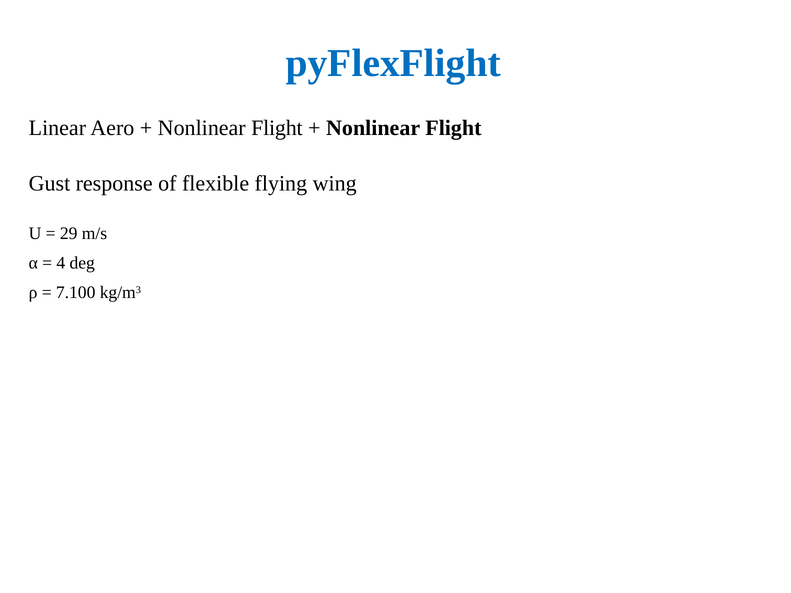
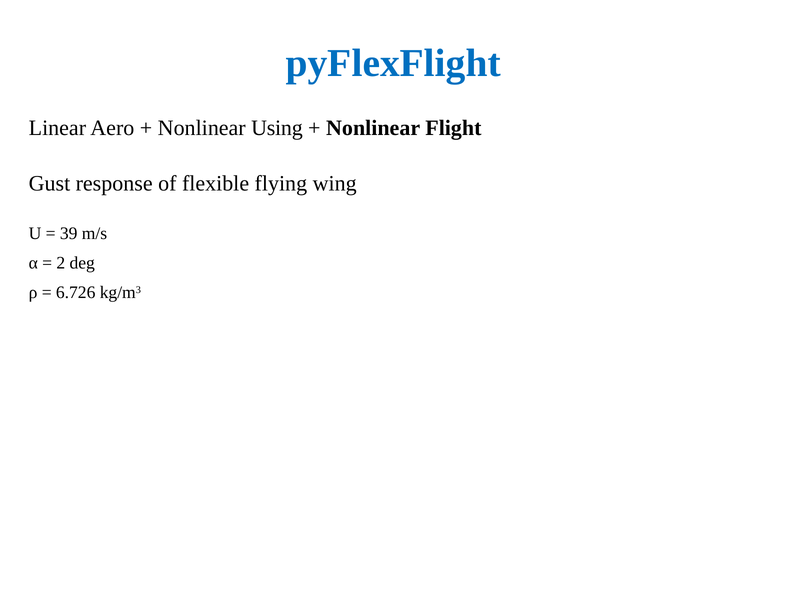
Flight: Flight -> Using (277, 128)
29: 29 -> 39 (69, 234)
4: 4 -> 2 (61, 263)
7.100: 7.100 -> 6.726 (76, 293)
